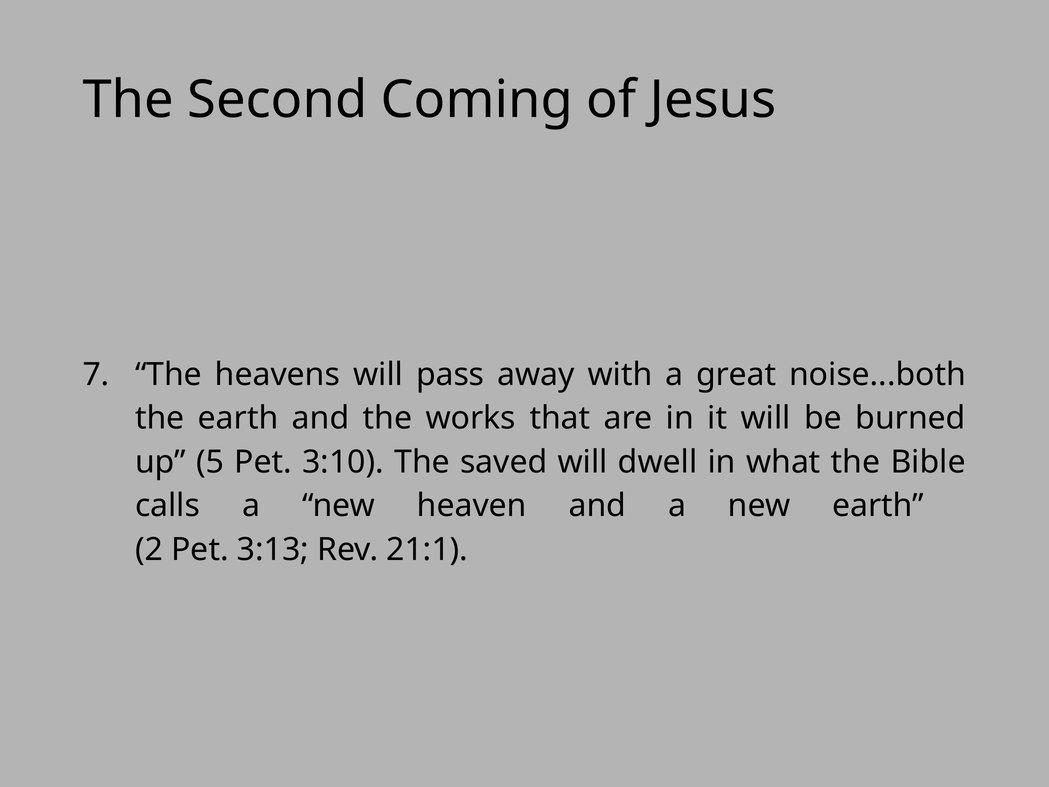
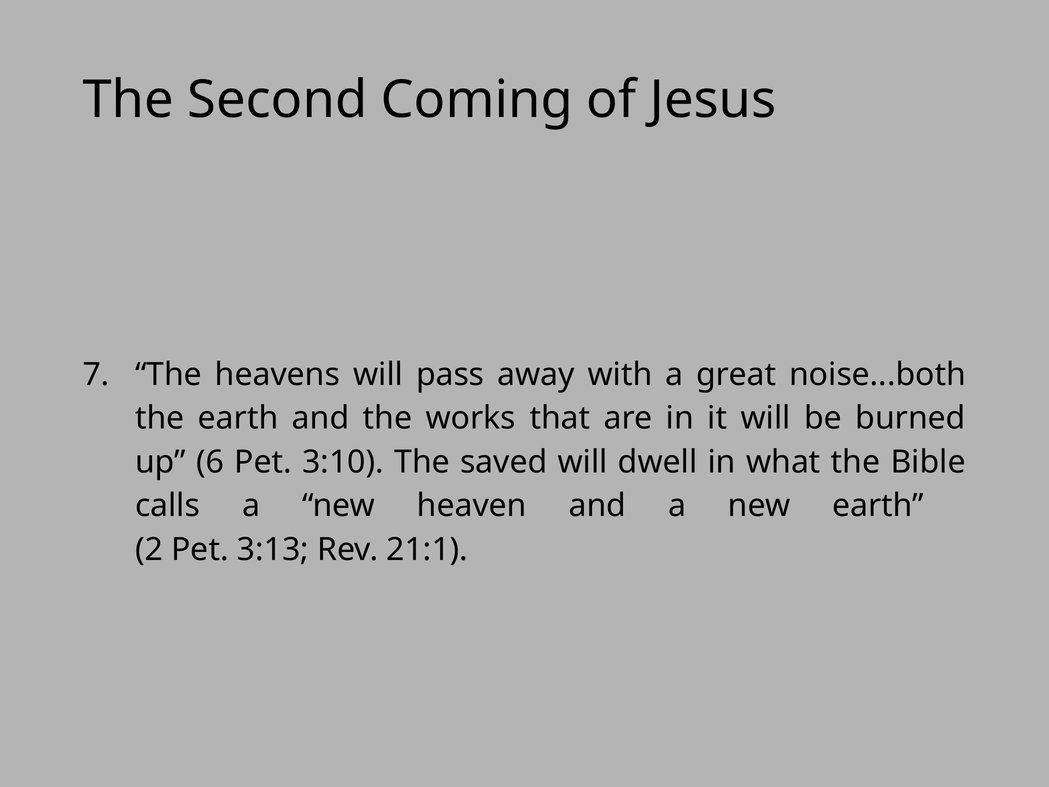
5: 5 -> 6 (210, 462)
